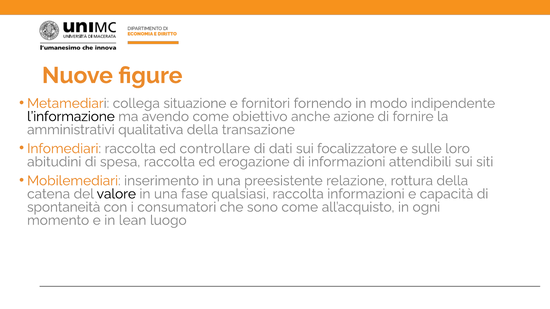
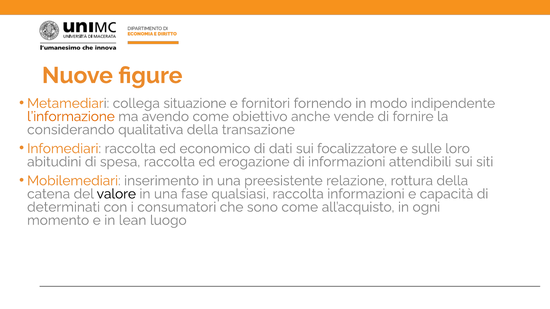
l’informazione colour: black -> orange (71, 117)
azione: azione -> vende (354, 117)
amministrativi: amministrativi -> considerando (71, 130)
controllare: controllare -> economico (215, 149)
spontaneità: spontaneità -> determinati (64, 207)
